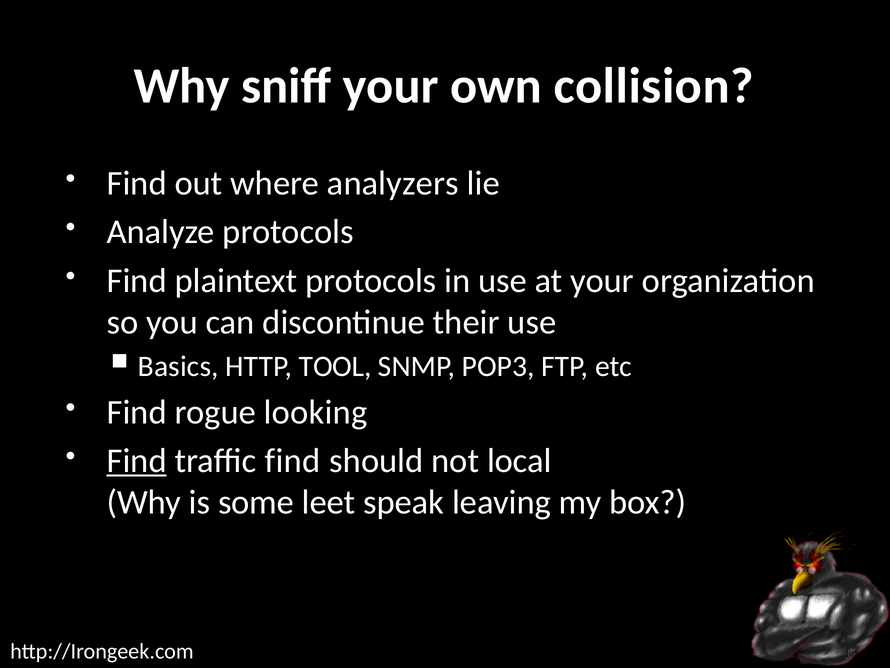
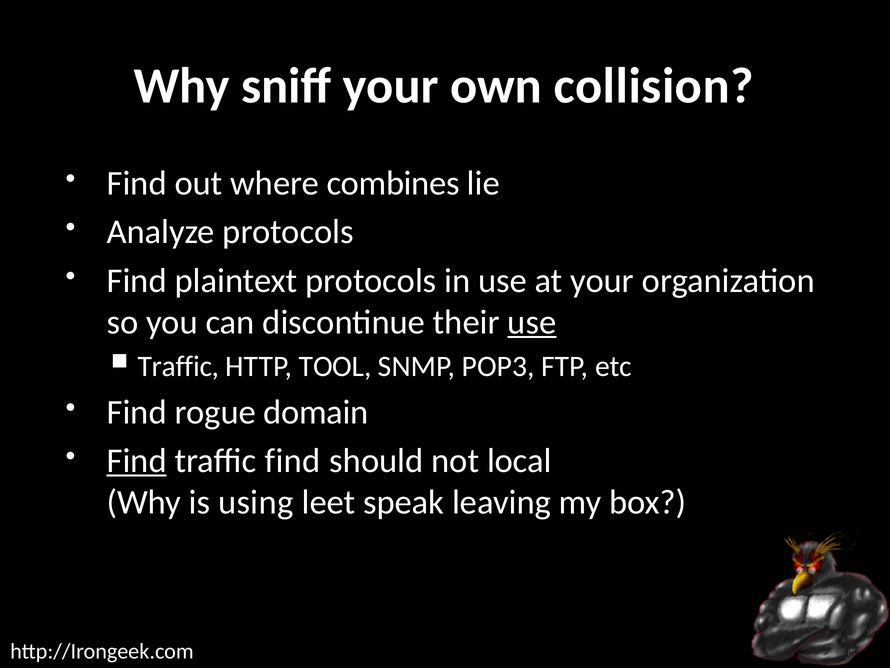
analyzers: analyzers -> combines (393, 183)
use underline: none -> present (532, 322)
Basics: Basics -> Traffic (178, 366)
looking: looking -> domain (316, 412)
some: some -> using (256, 502)
